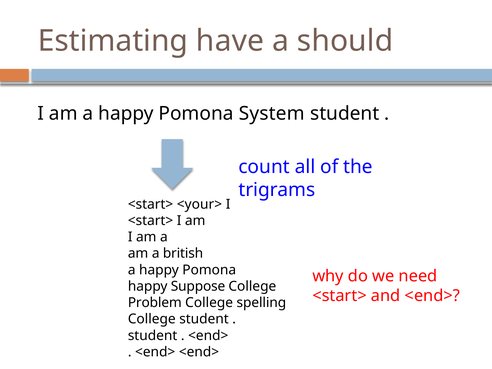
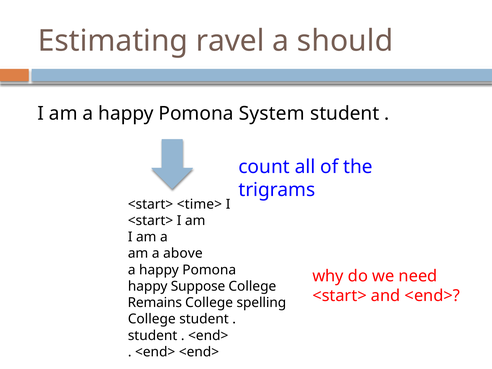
have: have -> ravel (230, 41)
<your>: <your> -> <time> (199, 204)
british: british -> above (183, 253)
Problem: Problem -> Remains (155, 303)
